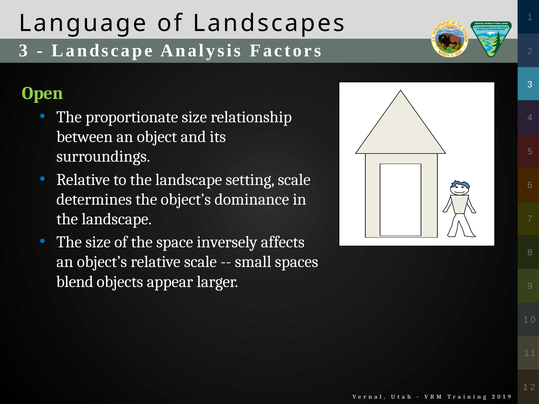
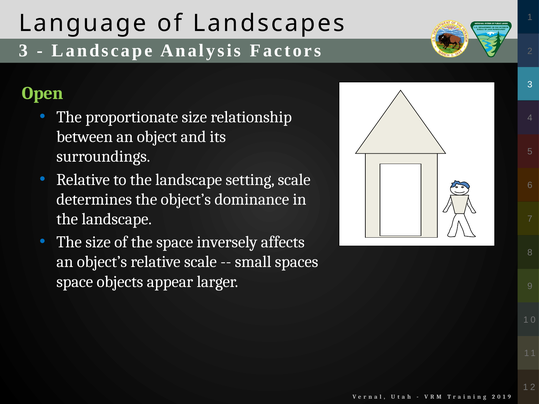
blend: blend -> space (75, 282)
